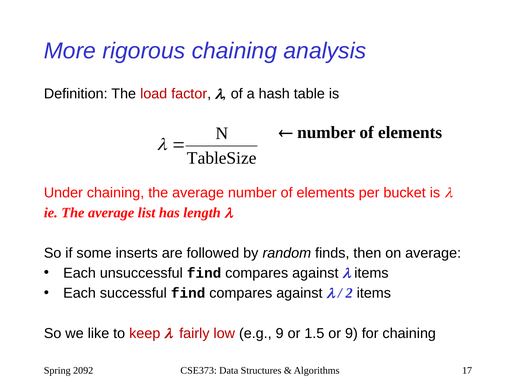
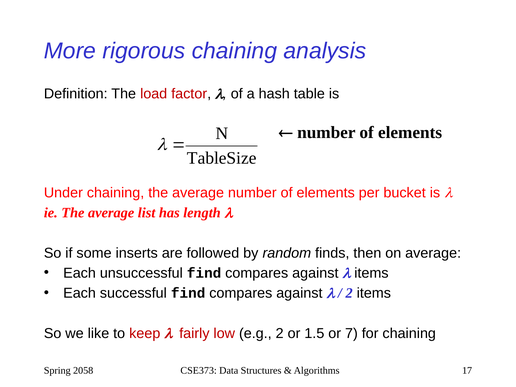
e.g 9: 9 -> 2 (280, 333)
or 9: 9 -> 7 (351, 333)
2092: 2092 -> 2058 (83, 371)
